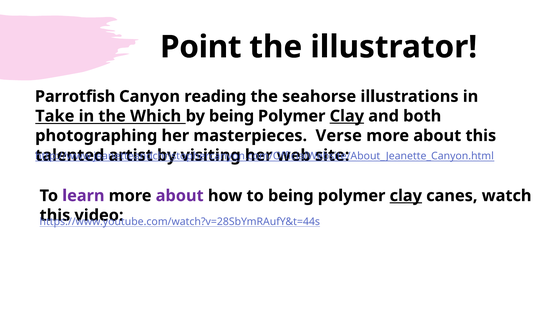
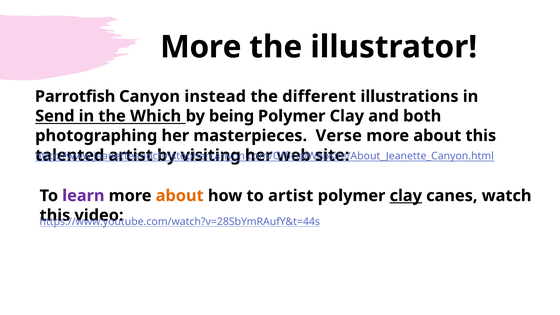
Point: Point -> More (201, 47)
reading: reading -> instead (215, 96)
seahorse: seahorse -> different (319, 96)
Take: Take -> Send (55, 116)
Clay underline: present -> none (347, 116)
about colour: purple -> orange (180, 196)
to being: being -> artist (291, 196)
